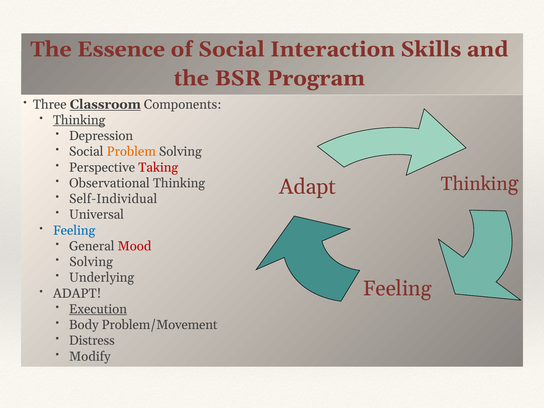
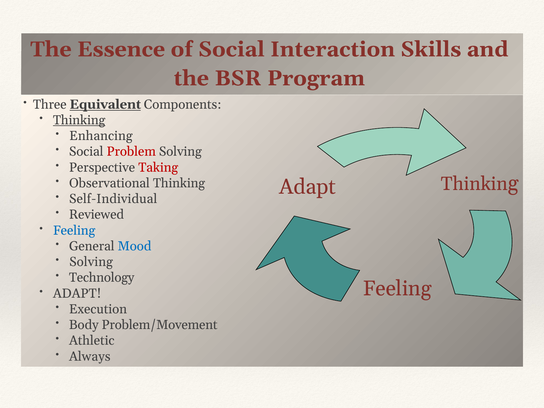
Classroom: Classroom -> Equivalent (105, 104)
Depression: Depression -> Enhancing (101, 136)
Problem colour: orange -> red (131, 152)
Universal: Universal -> Reviewed (97, 215)
Mood colour: red -> blue (134, 246)
Underlying: Underlying -> Technology (102, 278)
Execution underline: present -> none (98, 309)
Distress: Distress -> Athletic (92, 341)
Modify: Modify -> Always (90, 356)
